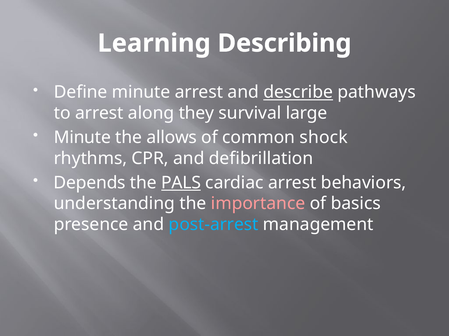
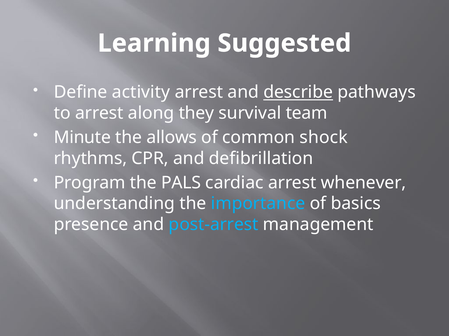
Describing: Describing -> Suggested (284, 43)
Define minute: minute -> activity (141, 92)
large: large -> team (307, 113)
Depends: Depends -> Program (90, 183)
PALS underline: present -> none (181, 183)
behaviors: behaviors -> whenever (364, 183)
importance colour: pink -> light blue (258, 204)
